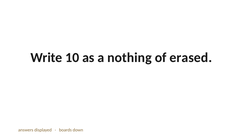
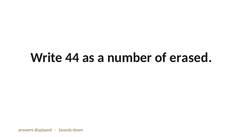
10: 10 -> 44 (72, 57)
nothing: nothing -> number (130, 57)
